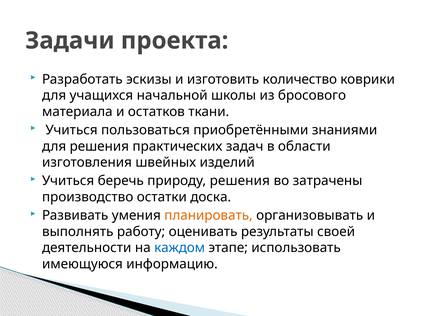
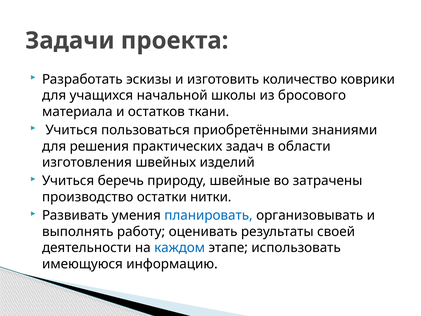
природу решения: решения -> швейные (240, 181)
доска: доска -> нитки (211, 197)
планировать colour: orange -> blue (208, 215)
